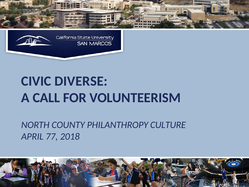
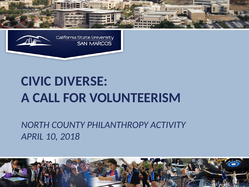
CULTURE: CULTURE -> ACTIVITY (168, 125)
77: 77 -> 10 (52, 136)
